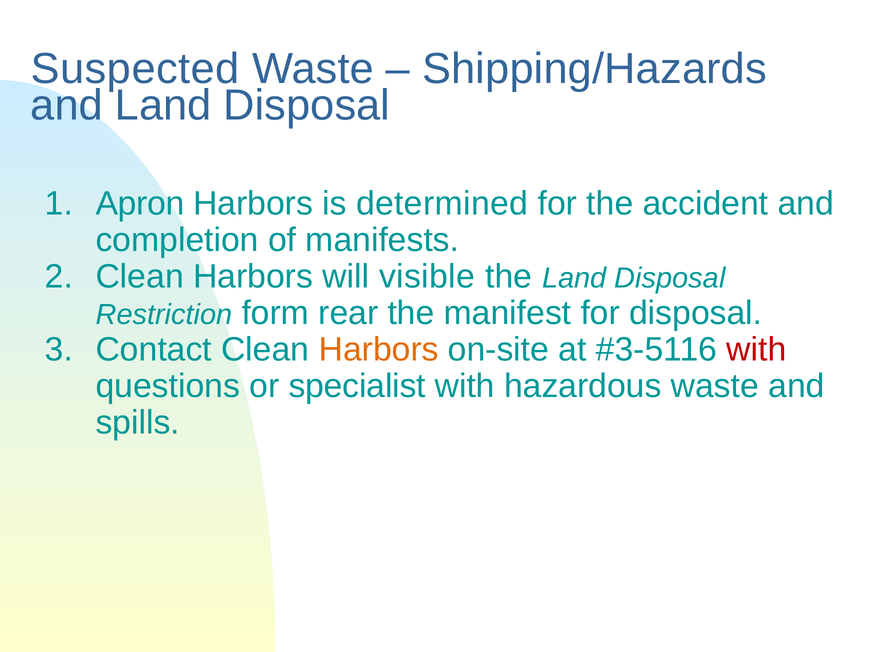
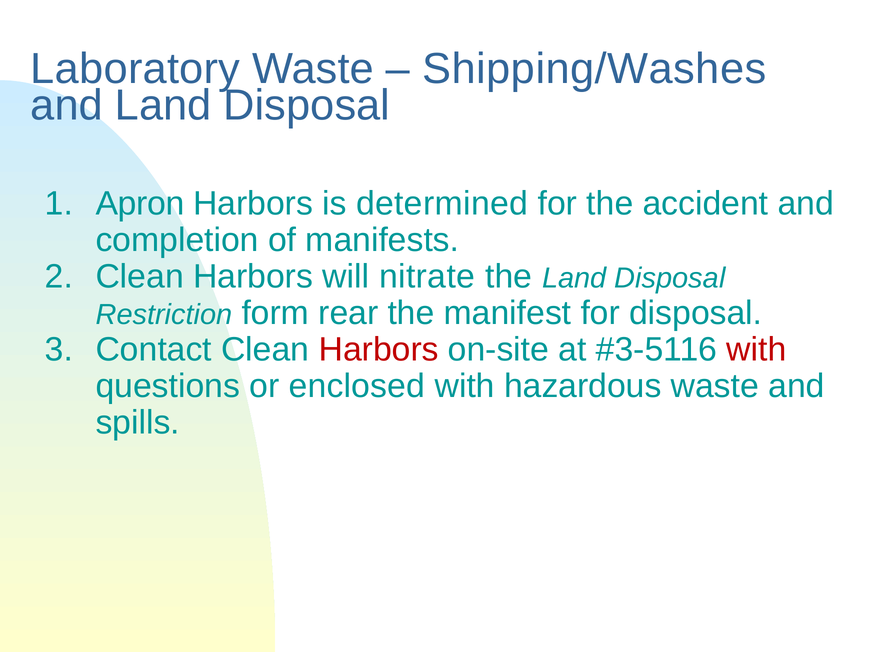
Suspected: Suspected -> Laboratory (135, 69)
Shipping/Hazards: Shipping/Hazards -> Shipping/Washes (594, 69)
visible: visible -> nitrate (427, 277)
Harbors colour: orange -> red (379, 350)
specialist: specialist -> enclosed (357, 386)
